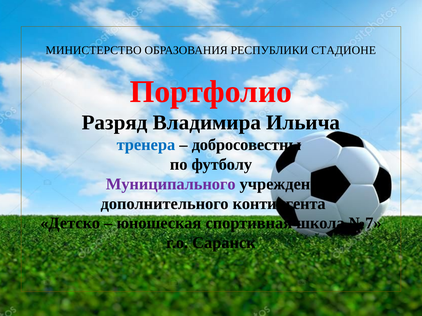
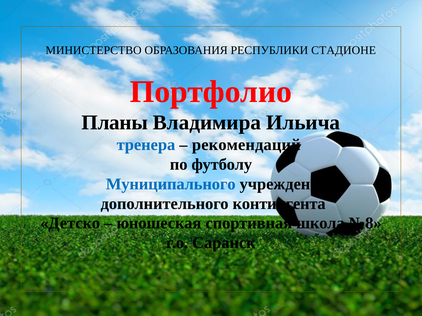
Разряд: Разряд -> Планы (115, 123)
добросовестны: добросовестны -> рекомендаций (246, 145)
Муниципального colour: purple -> blue (171, 184)
№7: №7 -> №8 (365, 224)
